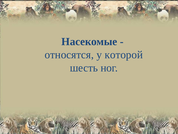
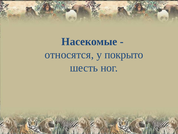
которой: которой -> покрыто (124, 55)
